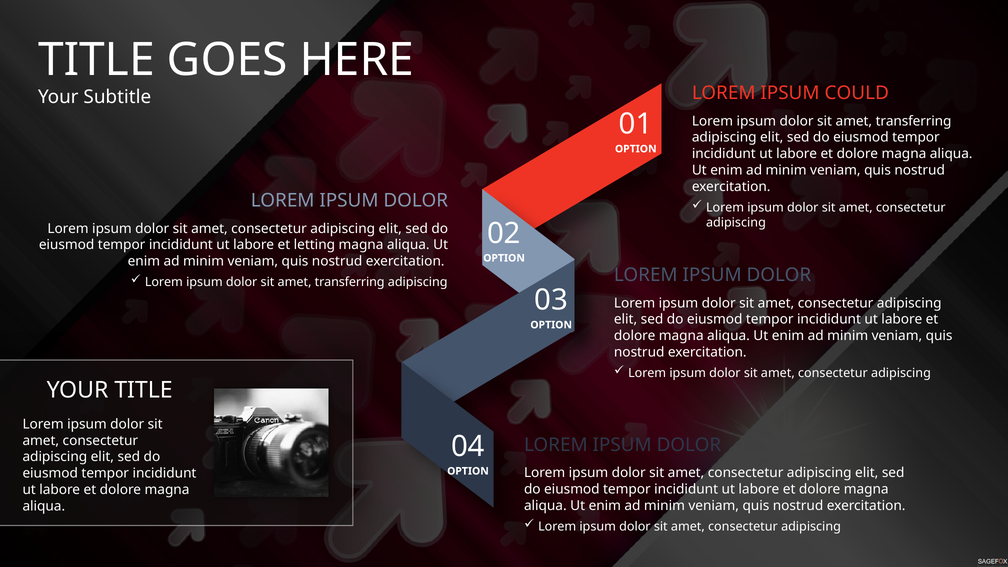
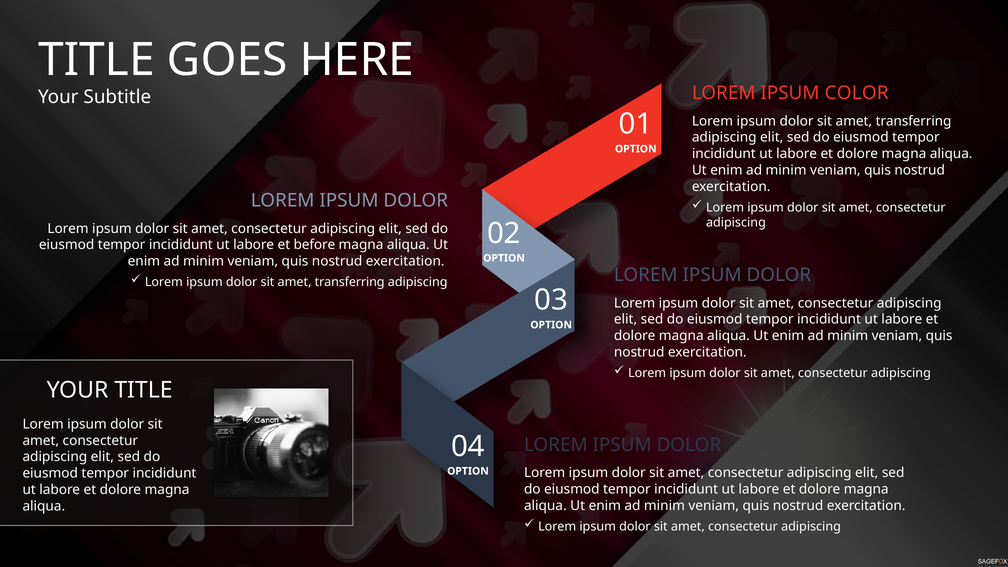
COULD: COULD -> COLOR (857, 93)
letting: letting -> before (314, 245)
